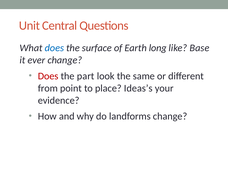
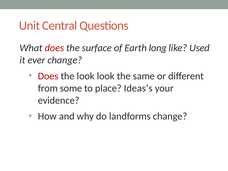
does colour: blue -> red (54, 48)
Base: Base -> Used (200, 48)
the part: part -> look (86, 76)
point: point -> some (71, 88)
